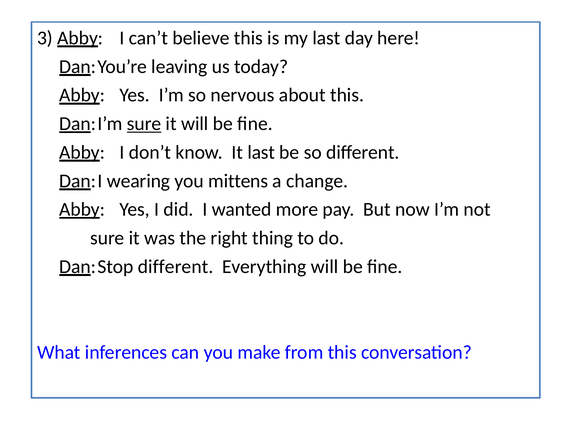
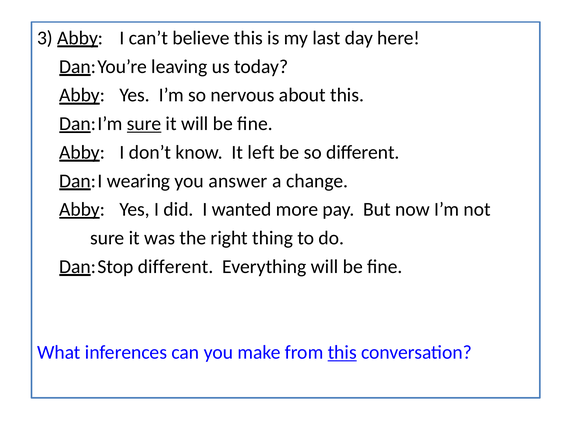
It last: last -> left (261, 152)
mittens: mittens -> answer (238, 181)
this underline: none -> present (342, 352)
